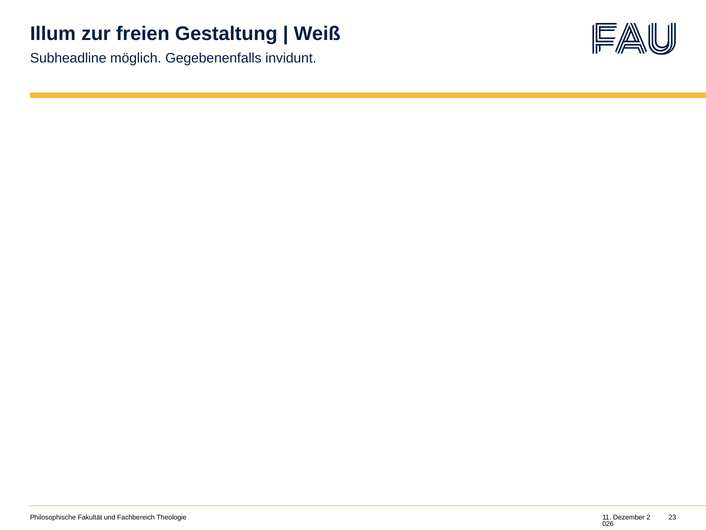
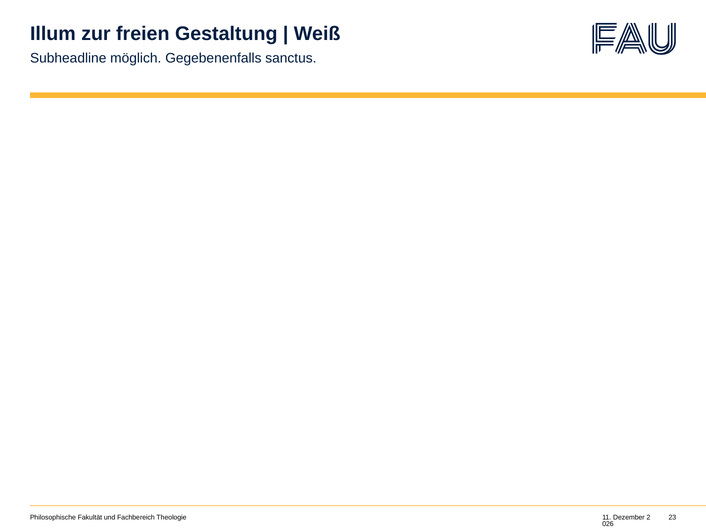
invidunt: invidunt -> sanctus (291, 58)
